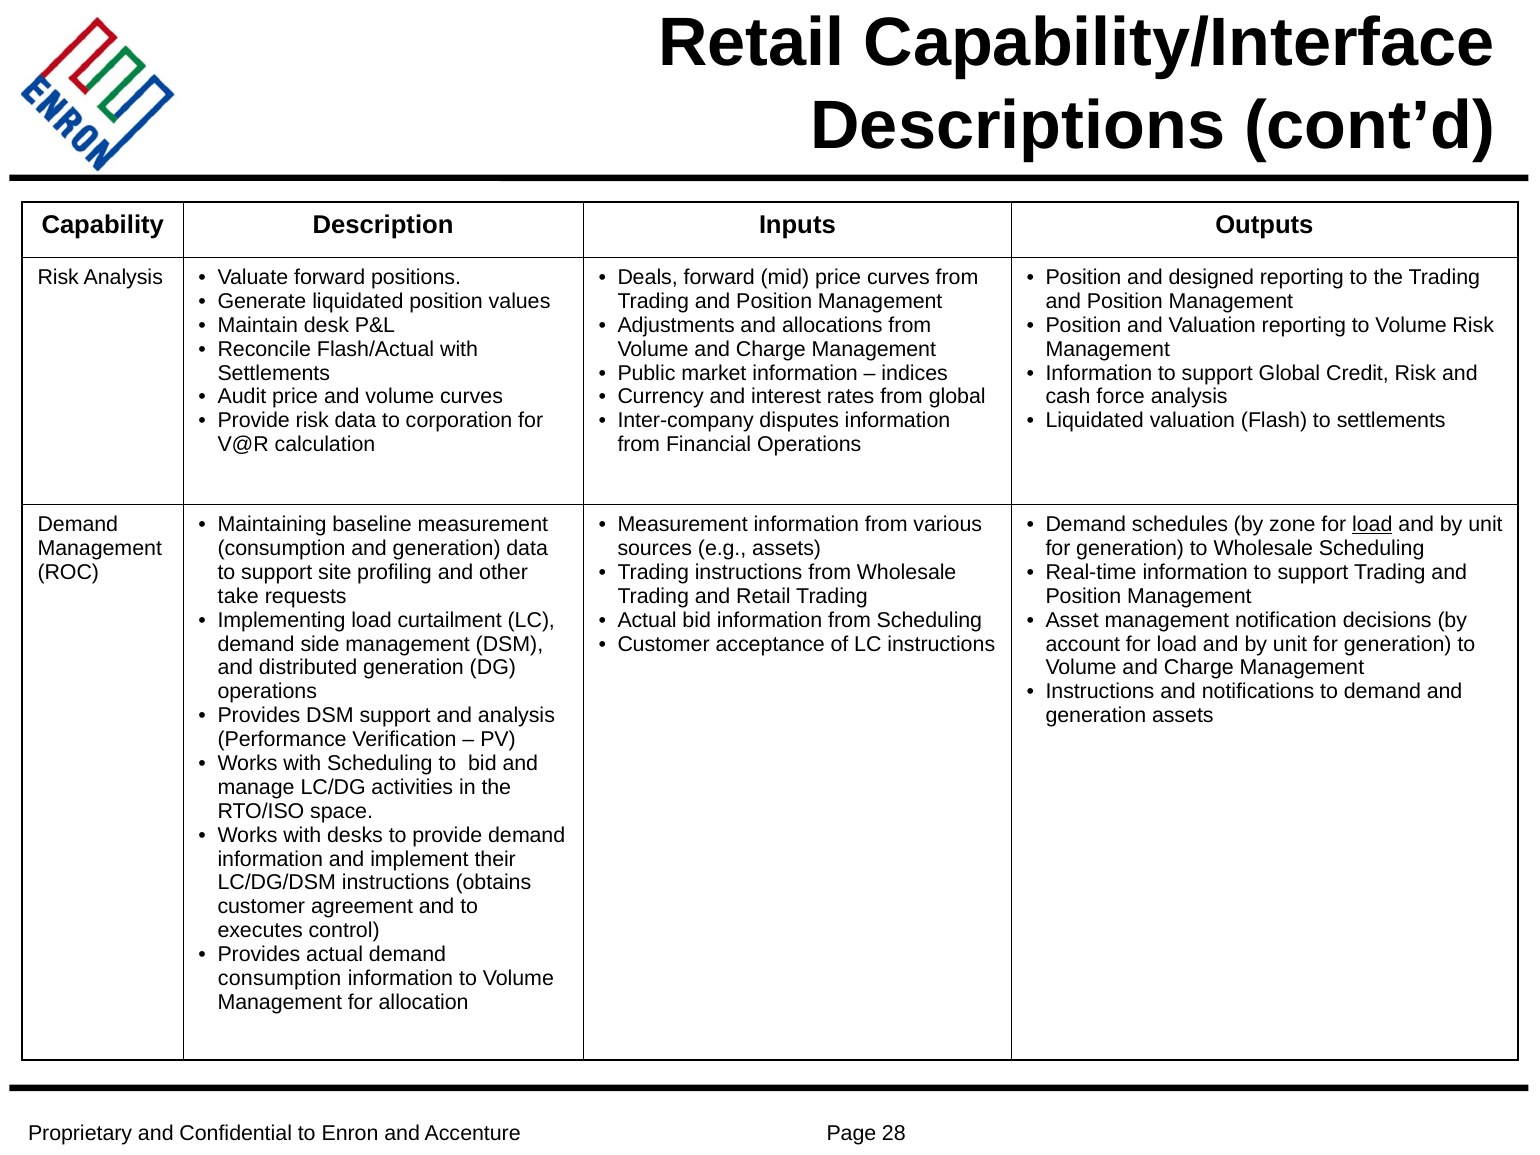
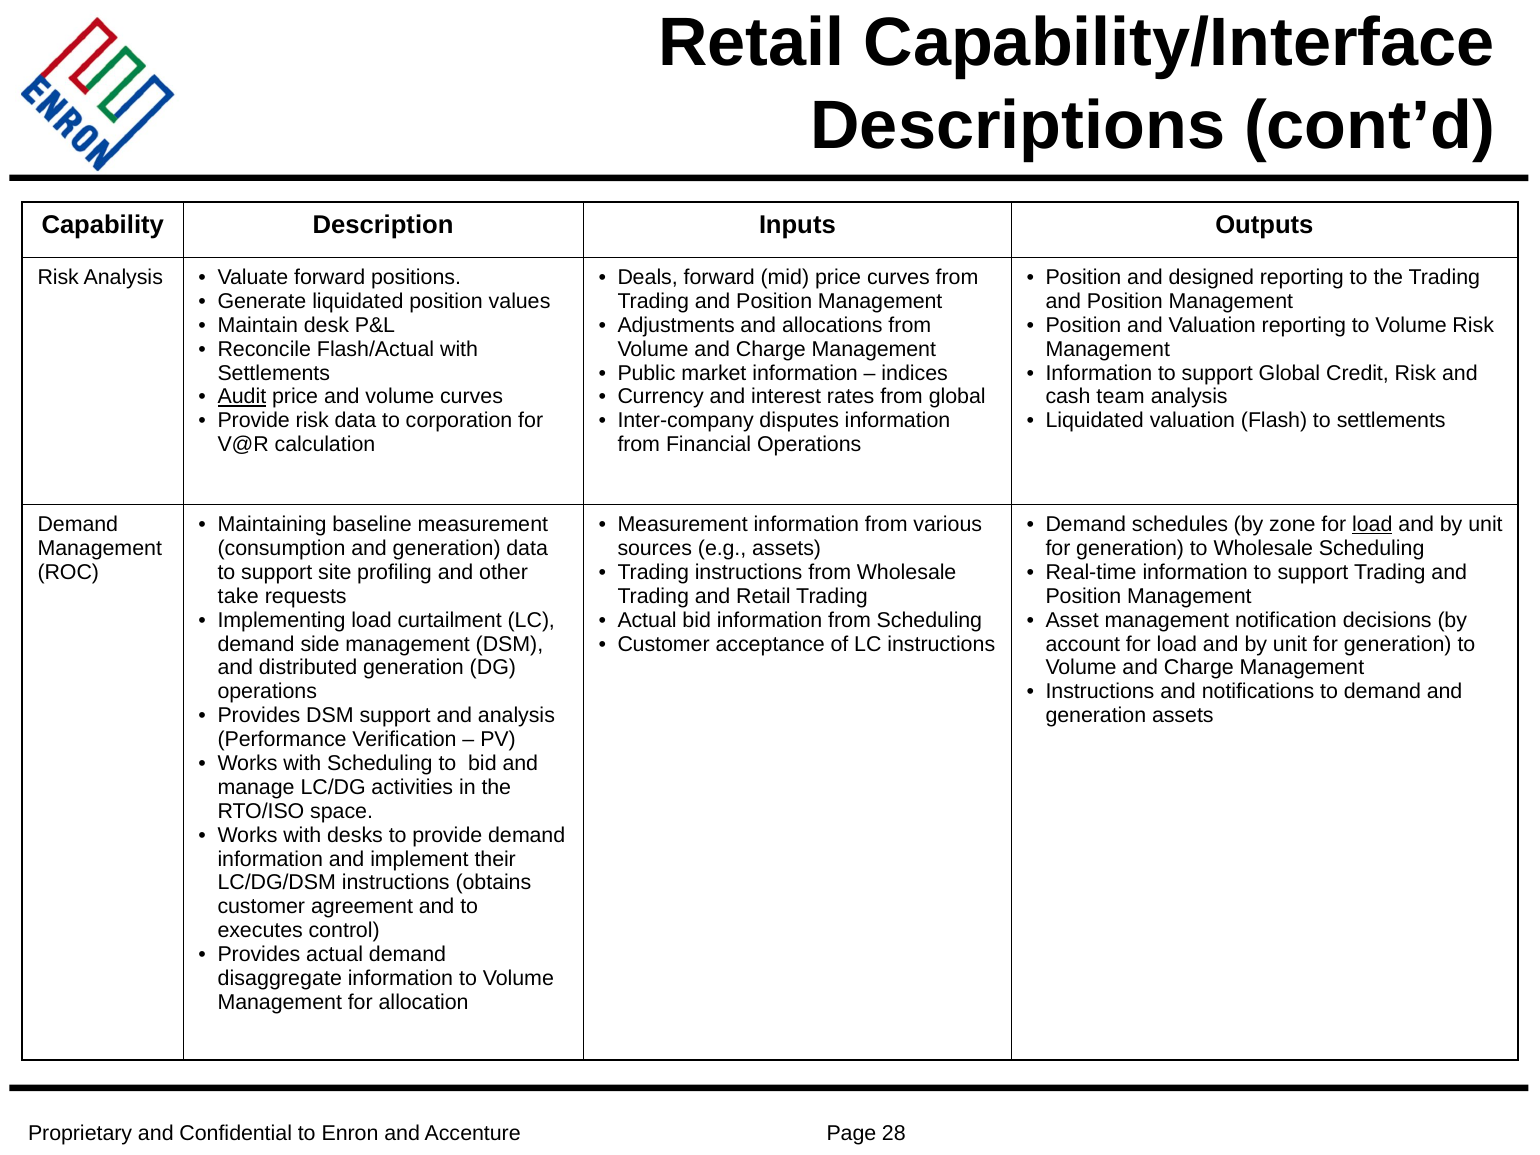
Audit underline: none -> present (242, 397)
force: force -> team (1121, 397)
consumption: consumption -> disaggregate (280, 978)
